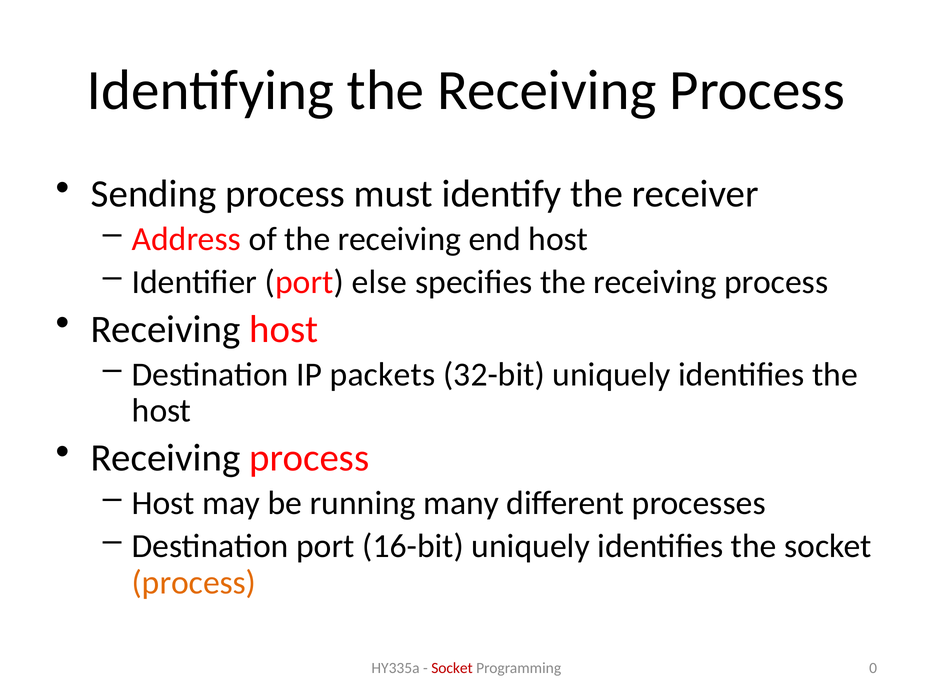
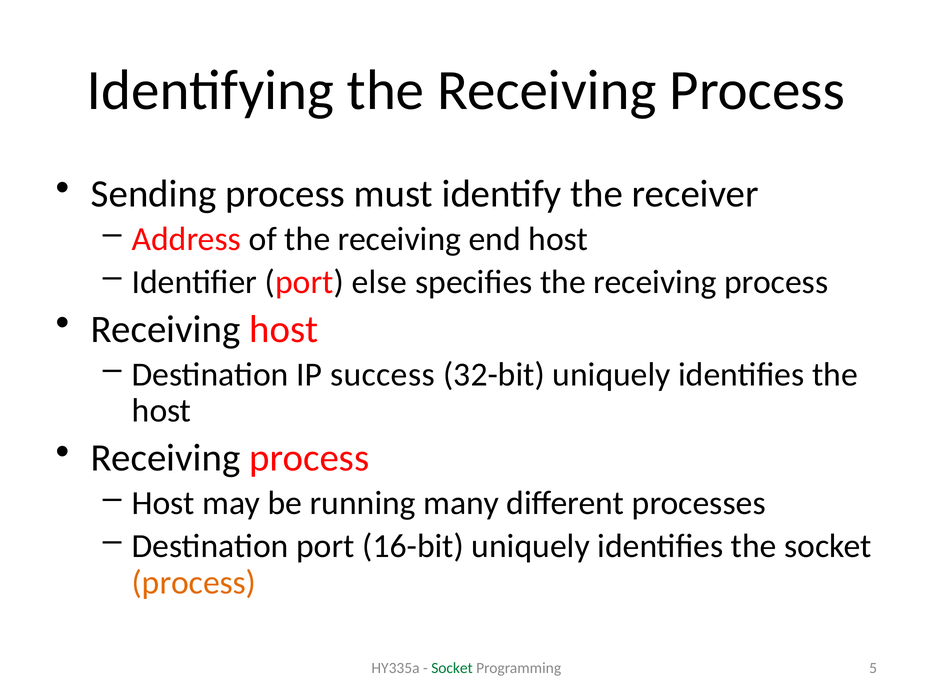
packets: packets -> success (382, 374)
Socket colour: red -> green (452, 668)
0: 0 -> 5 (873, 668)
